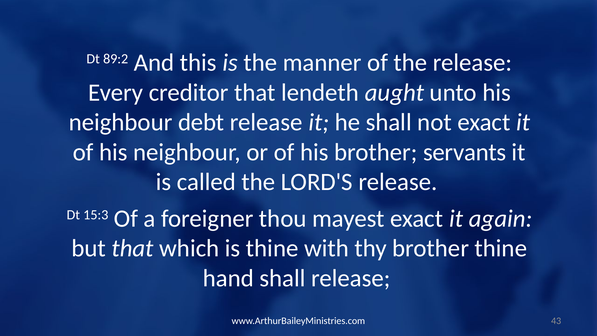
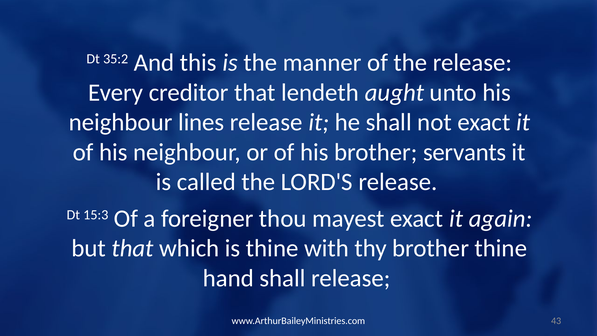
89:2: 89:2 -> 35:2 (116, 59)
debt: debt -> lines (201, 122)
